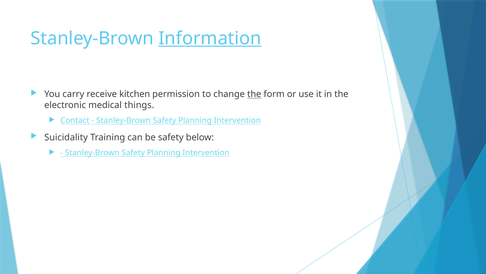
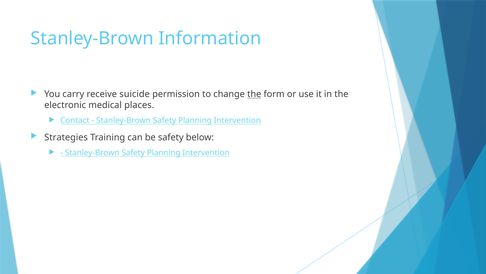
Information underline: present -> none (210, 38)
kitchen: kitchen -> suicide (135, 94)
things: things -> places (139, 105)
Suicidality: Suicidality -> Strategies (66, 137)
